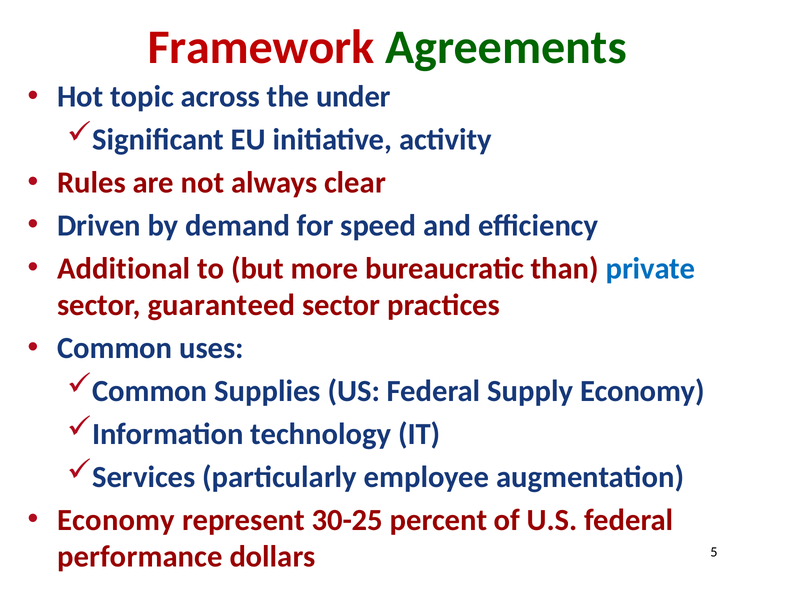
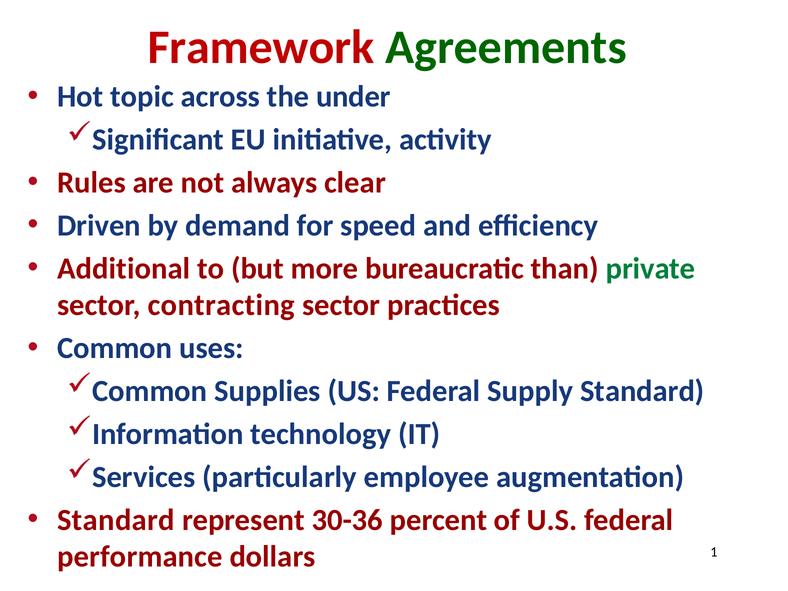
private colour: blue -> green (651, 268)
guaranteed: guaranteed -> contracting (221, 305)
Supply Economy: Economy -> Standard (642, 391)
Economy: Economy -> Standard (116, 520)
30-25: 30-25 -> 30-36 (347, 520)
5: 5 -> 1 (714, 552)
